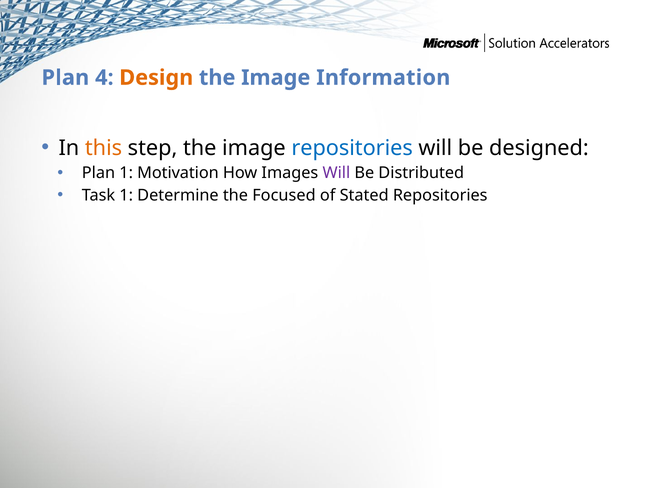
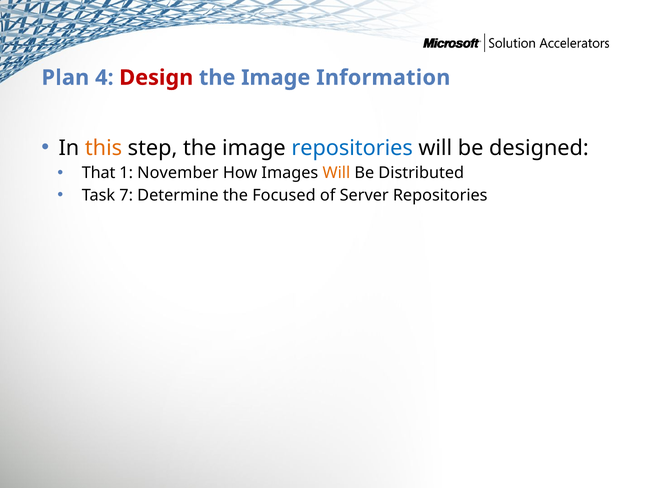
Design colour: orange -> red (156, 78)
Plan: Plan -> That (99, 173)
Motivation: Motivation -> November (178, 173)
Will colour: purple -> orange (336, 173)
Task 1: 1 -> 7 (126, 195)
Stated: Stated -> Server (364, 195)
